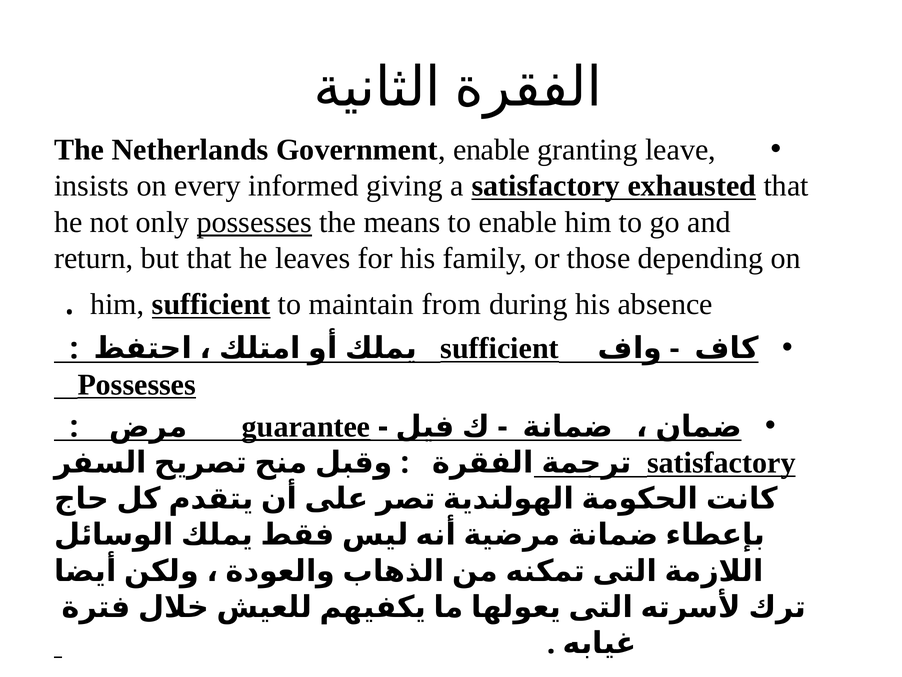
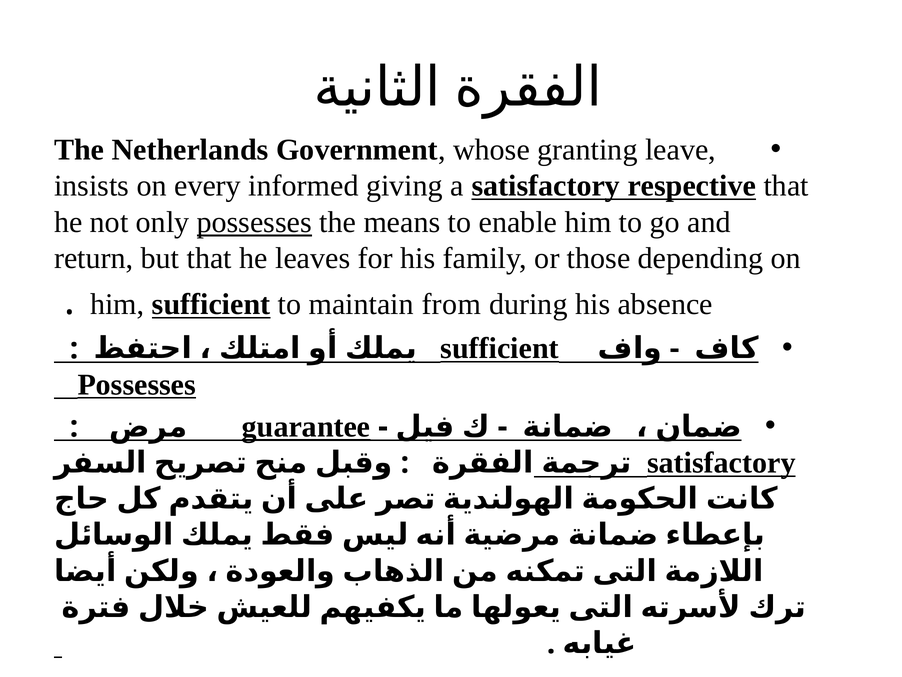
Government enable: enable -> whose (492, 150)
exhausted: exhausted -> respective (692, 186)
